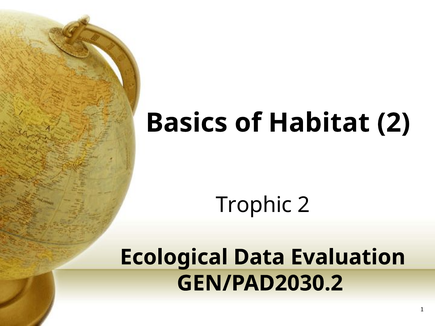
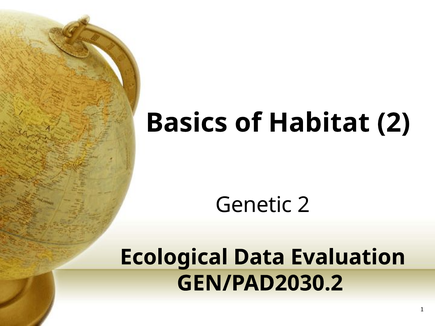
Trophic: Trophic -> Genetic (254, 205)
